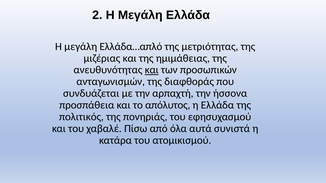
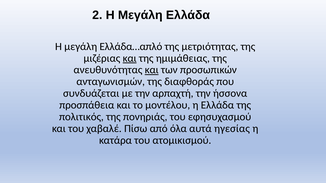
και underline: none -> present (130, 58)
απόλυτος: απόλυτος -> μοντέλου (168, 105)
συνιστά: συνιστά -> ηγεσίας (232, 129)
